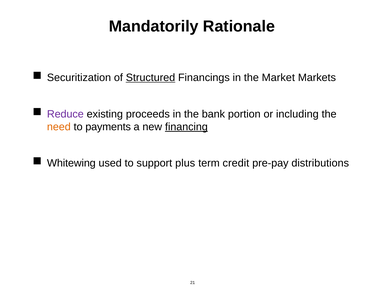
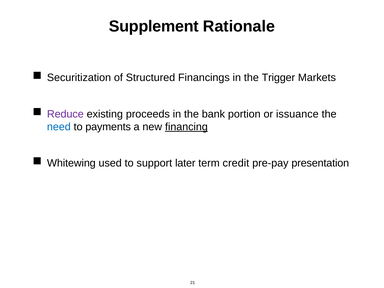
Mandatorily: Mandatorily -> Supplement (154, 26)
Structured underline: present -> none (151, 78)
Market: Market -> Trigger (278, 78)
including: including -> issuance (297, 114)
need colour: orange -> blue (59, 127)
plus: plus -> later (185, 163)
distributions: distributions -> presentation (320, 163)
